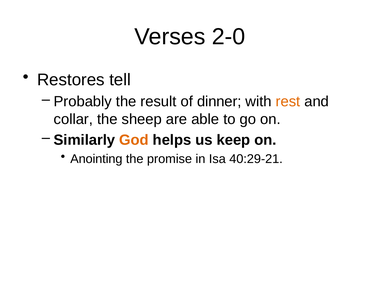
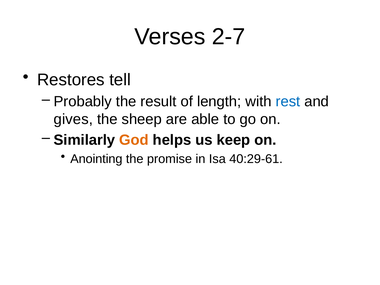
2-0: 2-0 -> 2-7 (229, 37)
dinner: dinner -> length (219, 102)
rest colour: orange -> blue (288, 102)
collar: collar -> gives (73, 119)
40:29-21: 40:29-21 -> 40:29-61 (256, 159)
